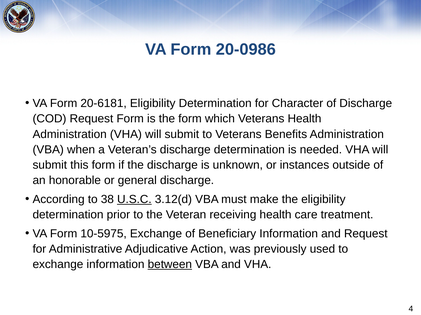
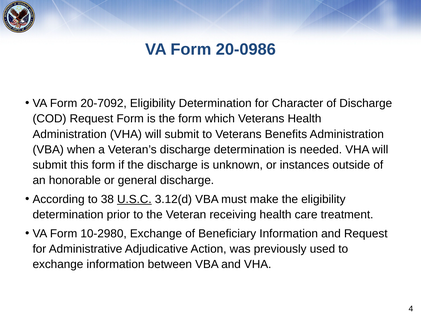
20-6181: 20-6181 -> 20-7092 (104, 104)
10-5975: 10-5975 -> 10-2980 (104, 234)
between underline: present -> none (170, 265)
